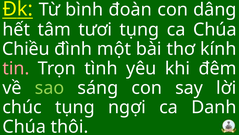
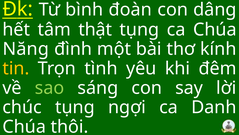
tươi: tươi -> thật (95, 29)
Chiều: Chiều -> Năng (26, 49)
tin colour: pink -> yellow (16, 68)
